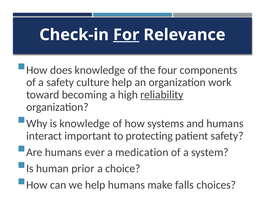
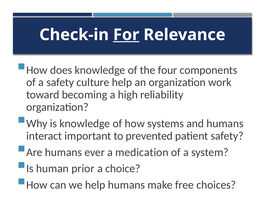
reliability underline: present -> none (162, 95)
protecting: protecting -> prevented (149, 136)
falls: falls -> free (184, 185)
